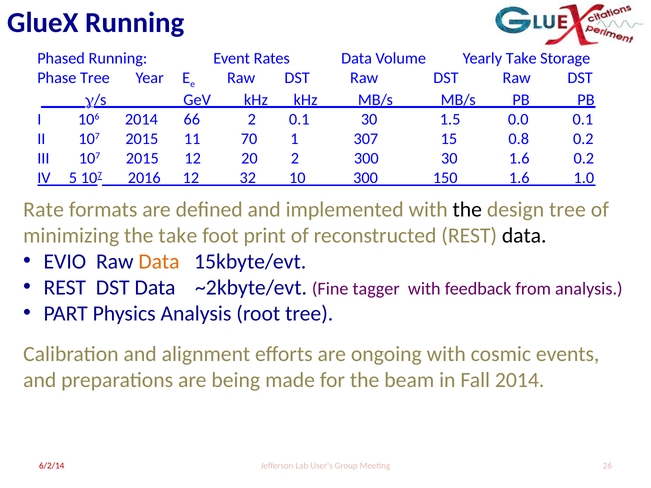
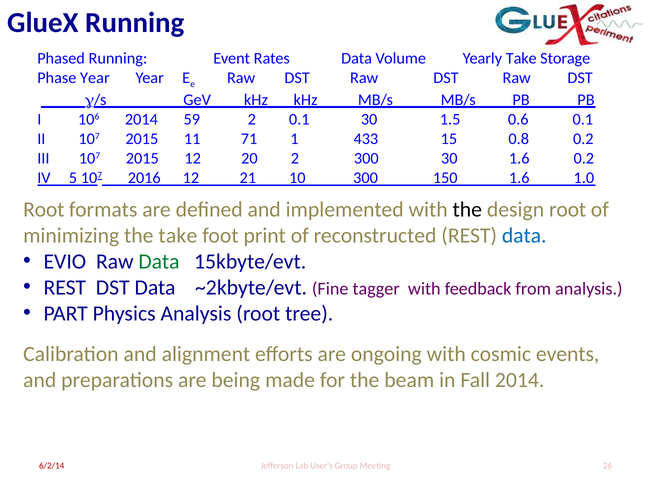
Phase Tree: Tree -> Year (95, 78)
66: 66 -> 59 (192, 119)
0.0: 0.0 -> 0.6 (518, 119)
70: 70 -> 71 (249, 139)
307: 307 -> 433 (366, 139)
32: 32 -> 21 (248, 178)
Rate: Rate -> Root (44, 210)
design tree: tree -> root (568, 210)
data colour: black -> blue (524, 236)
Data colour: orange -> green (159, 262)
